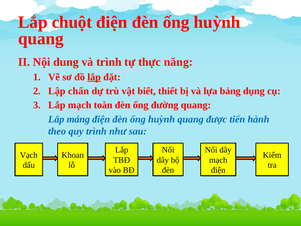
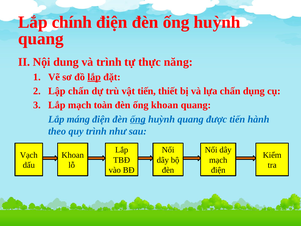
chuột: chuột -> chính (72, 22)
vật biết: biết -> tiến (147, 91)
lựa bảng: bảng -> chấn (230, 91)
ống đường: đường -> khoan (165, 105)
ống underline: none -> present (138, 119)
